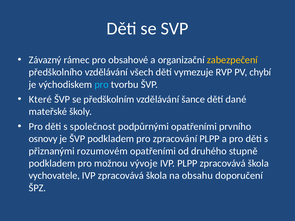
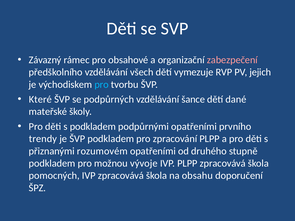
zabezpečení colour: yellow -> pink (232, 60)
chybí: chybí -> jejich (260, 72)
předškolním: předškolním -> podpůrných (109, 99)
s společnost: společnost -> podkladem (93, 127)
osnovy: osnovy -> trendy (43, 139)
vychovatele: vychovatele -> pomocných (54, 176)
